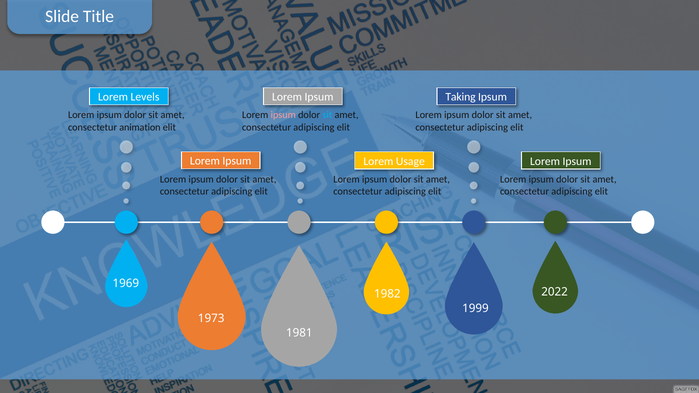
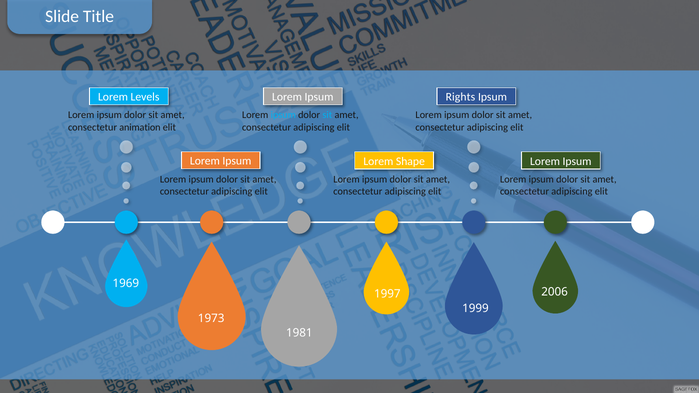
Taking: Taking -> Rights (460, 97)
ipsum colour: pink -> light blue (283, 115)
Usage: Usage -> Shape (410, 161)
2022: 2022 -> 2006 (555, 292)
1982: 1982 -> 1997 (387, 294)
